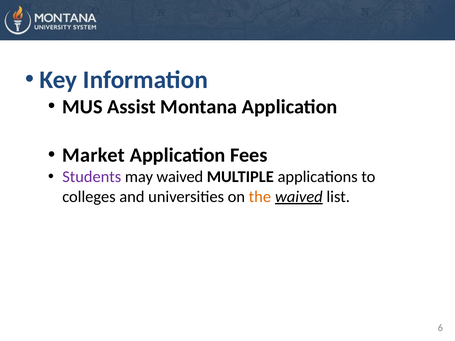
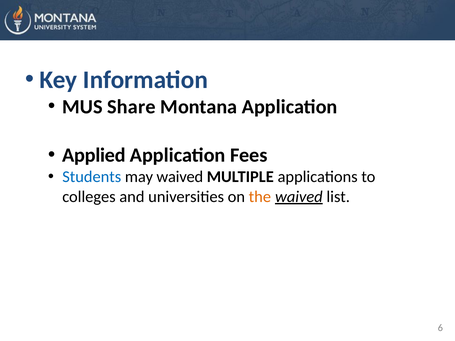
Assist: Assist -> Share (131, 107)
Market: Market -> Applied (94, 155)
Students colour: purple -> blue (92, 177)
